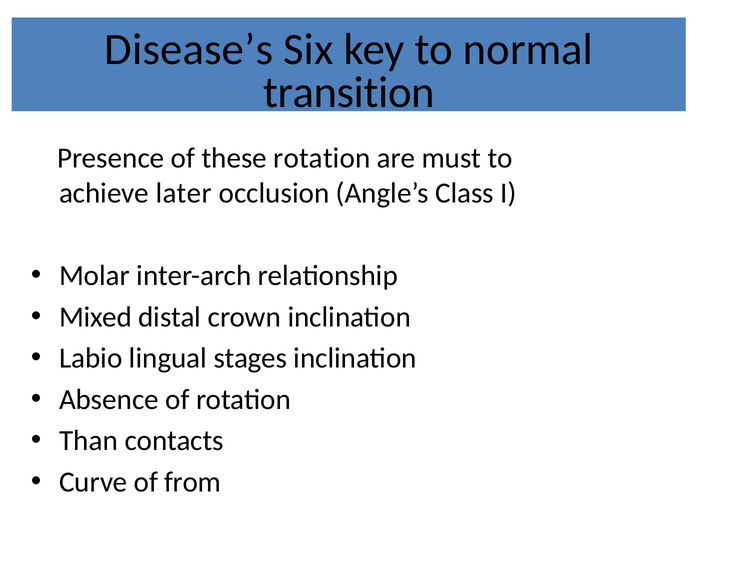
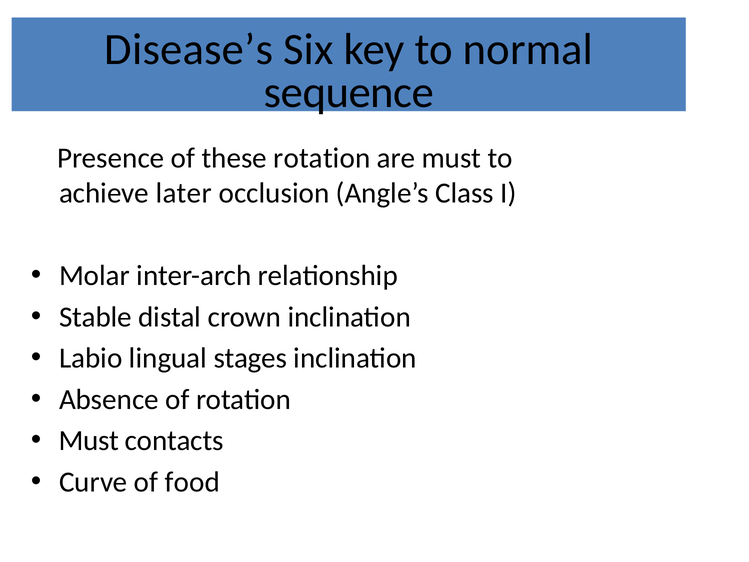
transition: transition -> sequence (349, 93)
Mixed: Mixed -> Stable (95, 317)
Than: Than -> Must (89, 441)
from: from -> food (192, 482)
